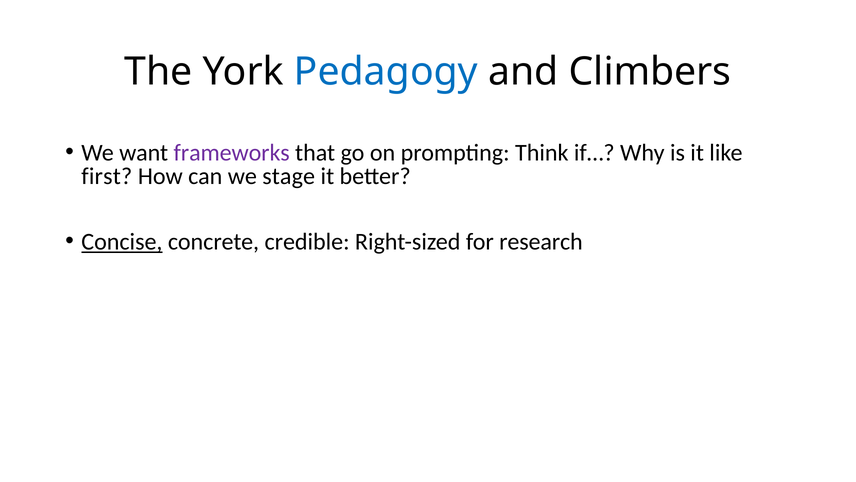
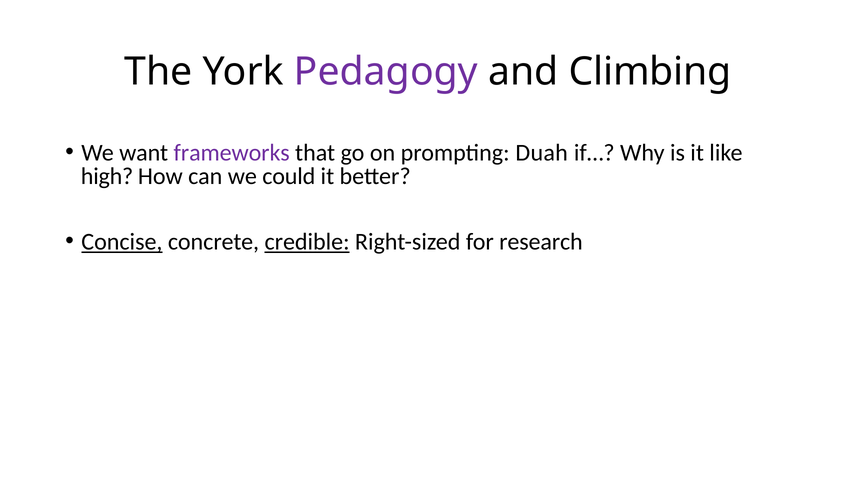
Pedagogy colour: blue -> purple (386, 72)
Climbers: Climbers -> Climbing (650, 72)
Think: Think -> Duah (542, 153)
first: first -> high (107, 176)
stage: stage -> could (289, 176)
credible underline: none -> present (307, 241)
